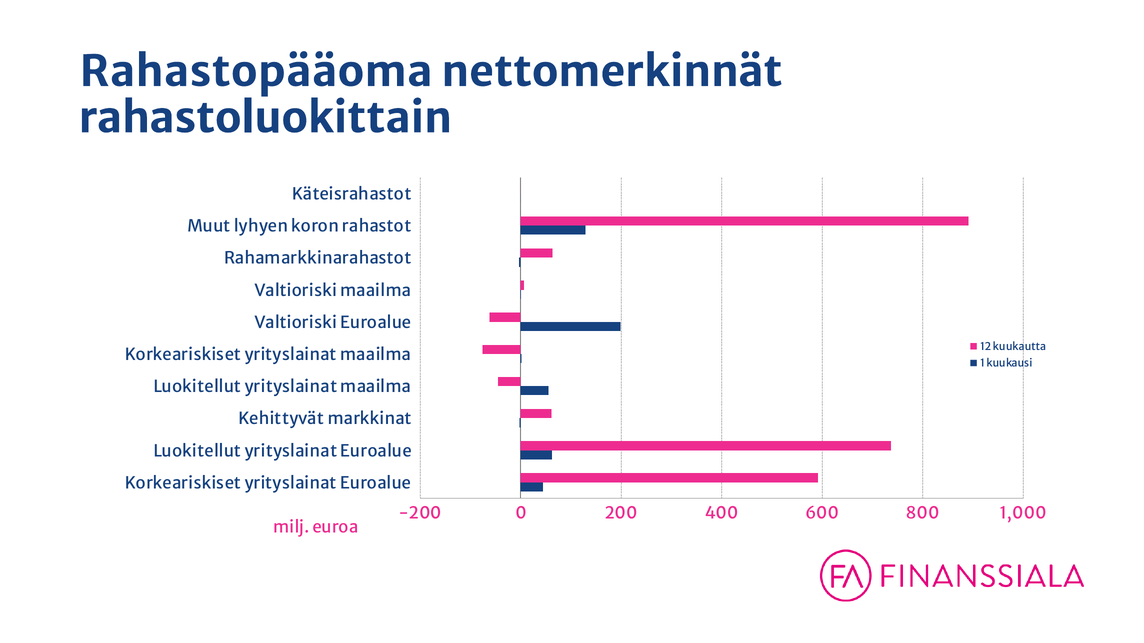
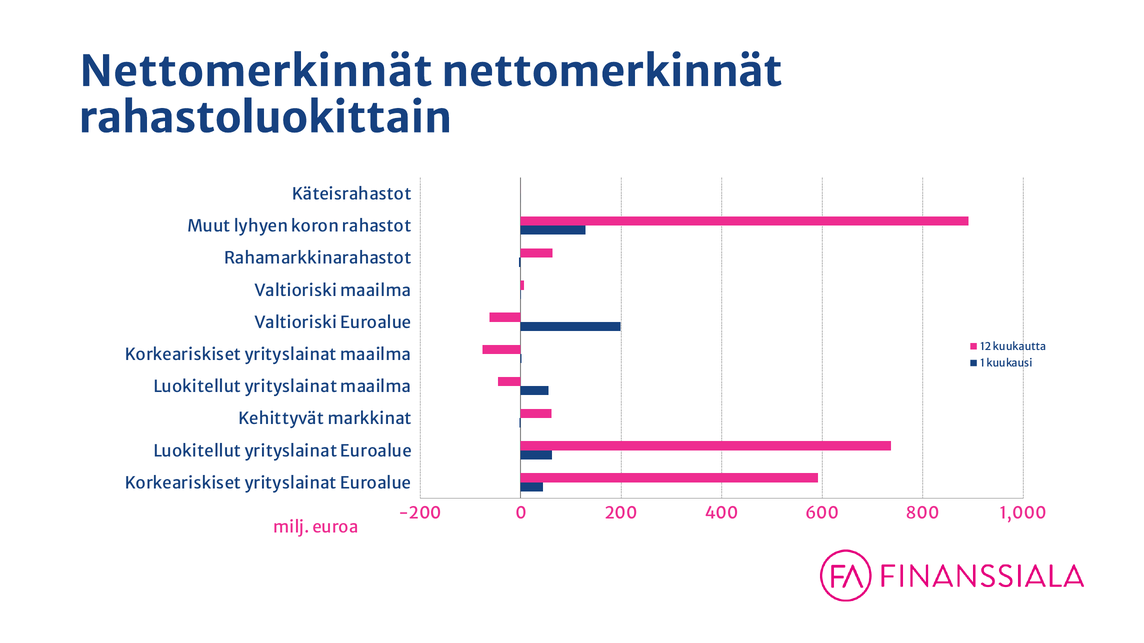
Rahastopääoma: Rahastopääoma -> Nettomerkinnät (256, 72)
